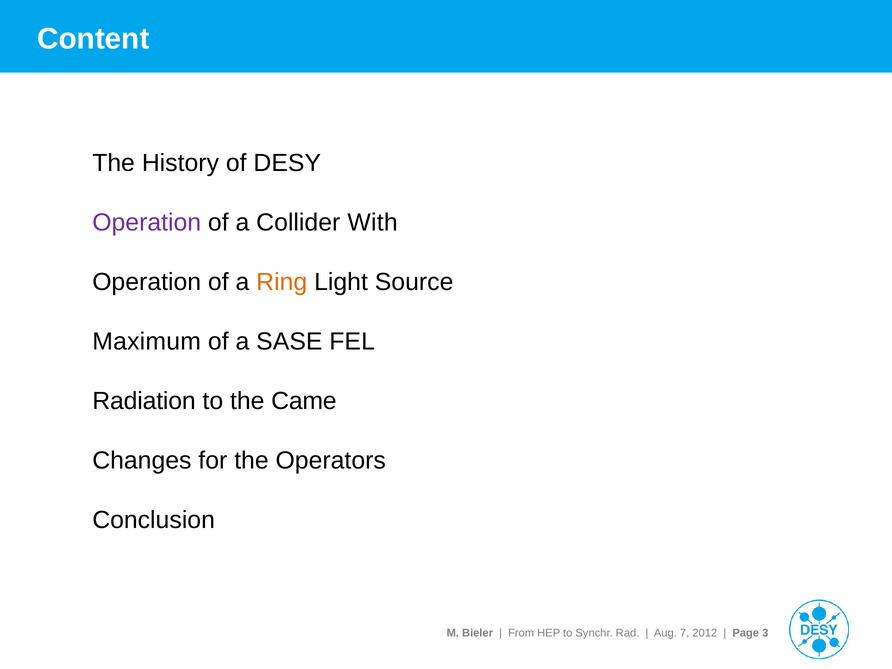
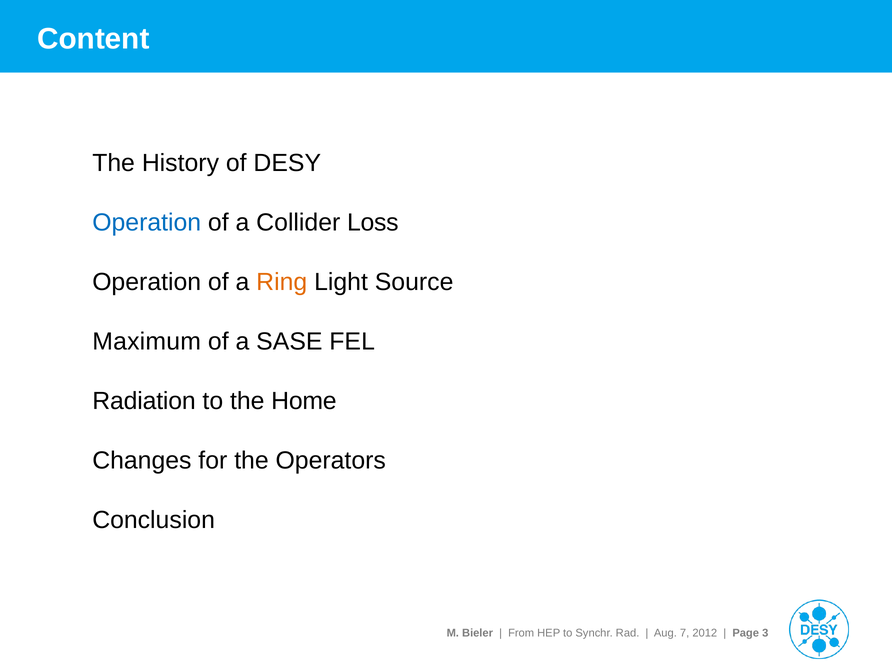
Operation colour: purple -> blue (147, 222)
With: With -> Loss (373, 222)
Came: Came -> Home (304, 401)
